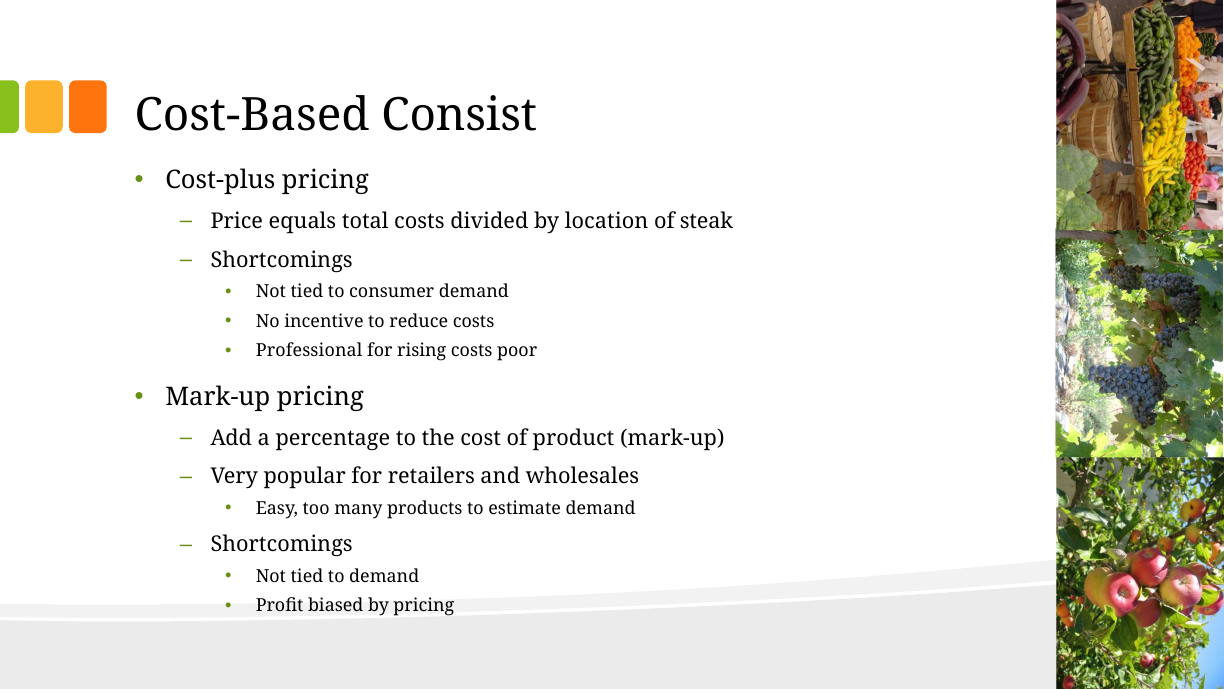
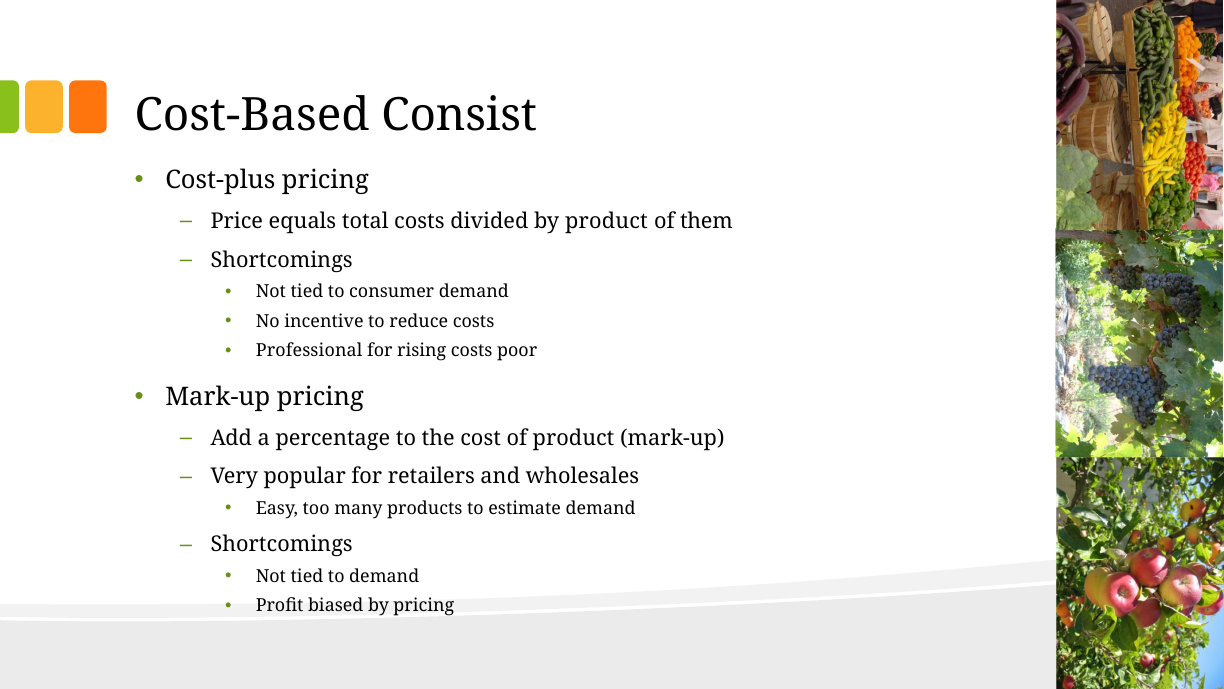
by location: location -> product (606, 221)
steak: steak -> them (706, 221)
